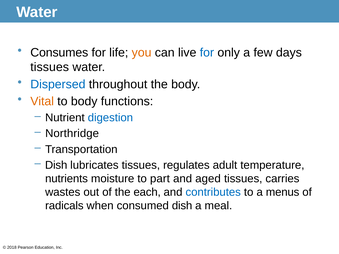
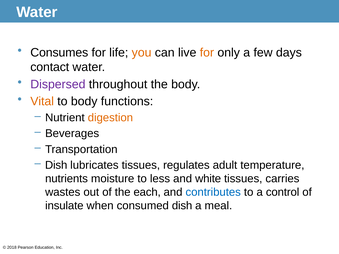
for colour: blue -> orange (207, 53)
tissues: tissues -> contact (50, 67)
Dispersed colour: blue -> purple (58, 84)
digestion colour: blue -> orange (110, 118)
Northridge: Northridge -> Beverages (72, 134)
part: part -> less (160, 179)
aged: aged -> white (208, 179)
menus: menus -> control (283, 192)
radicals: radicals -> insulate (64, 206)
